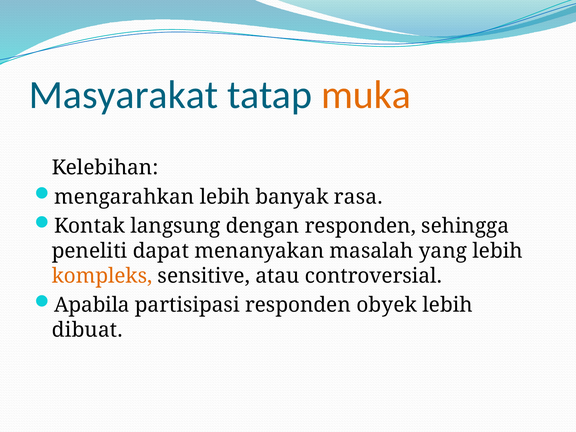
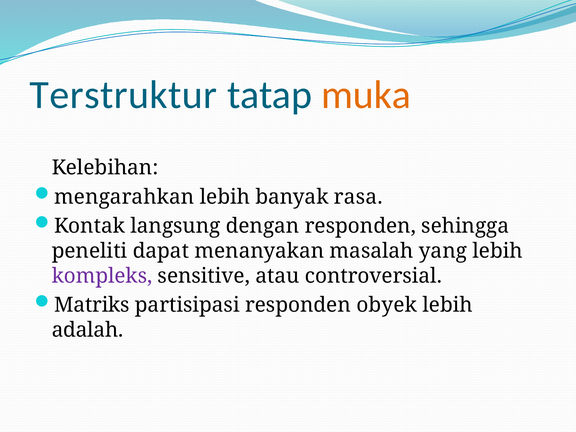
Masyarakat: Masyarakat -> Terstruktur (123, 95)
kompleks colour: orange -> purple (102, 276)
Apabila: Apabila -> Matriks (92, 305)
dibuat: dibuat -> adalah (87, 330)
